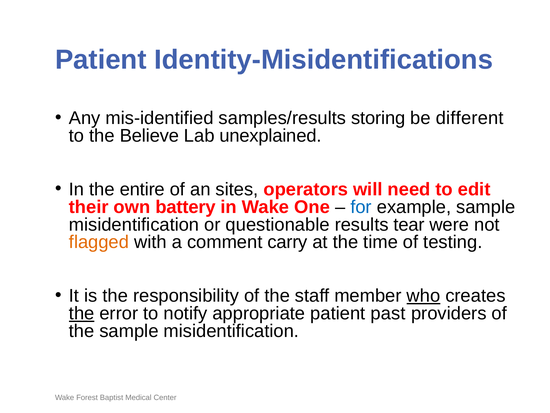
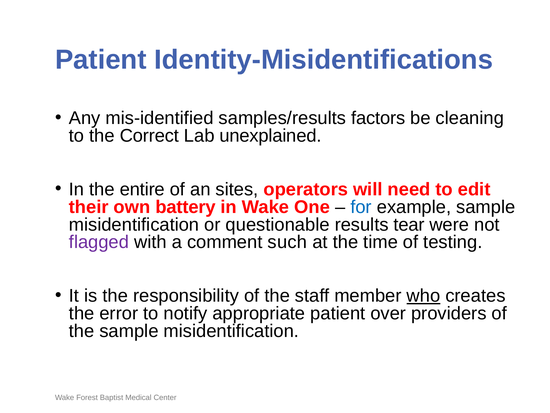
storing: storing -> factors (378, 118)
different: different -> cleaning (470, 118)
Believe: Believe -> Correct (149, 136)
flagged colour: orange -> purple (99, 242)
carry: carry -> such (287, 242)
the underline: present -> none (82, 313)
past: past -> over (388, 313)
